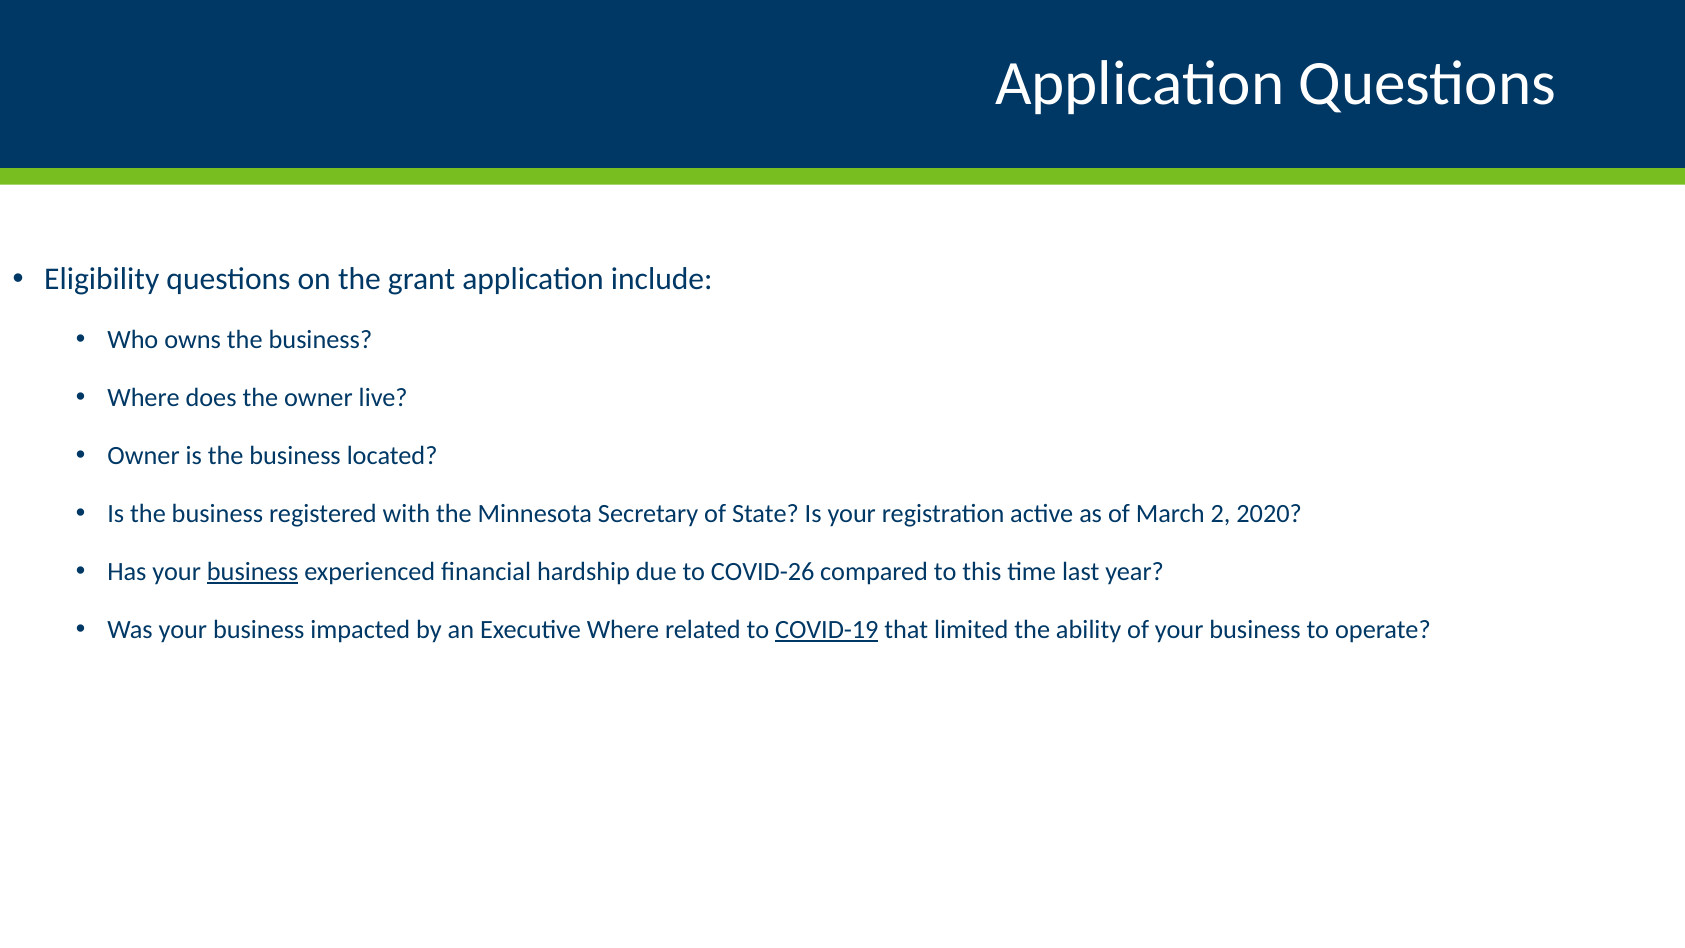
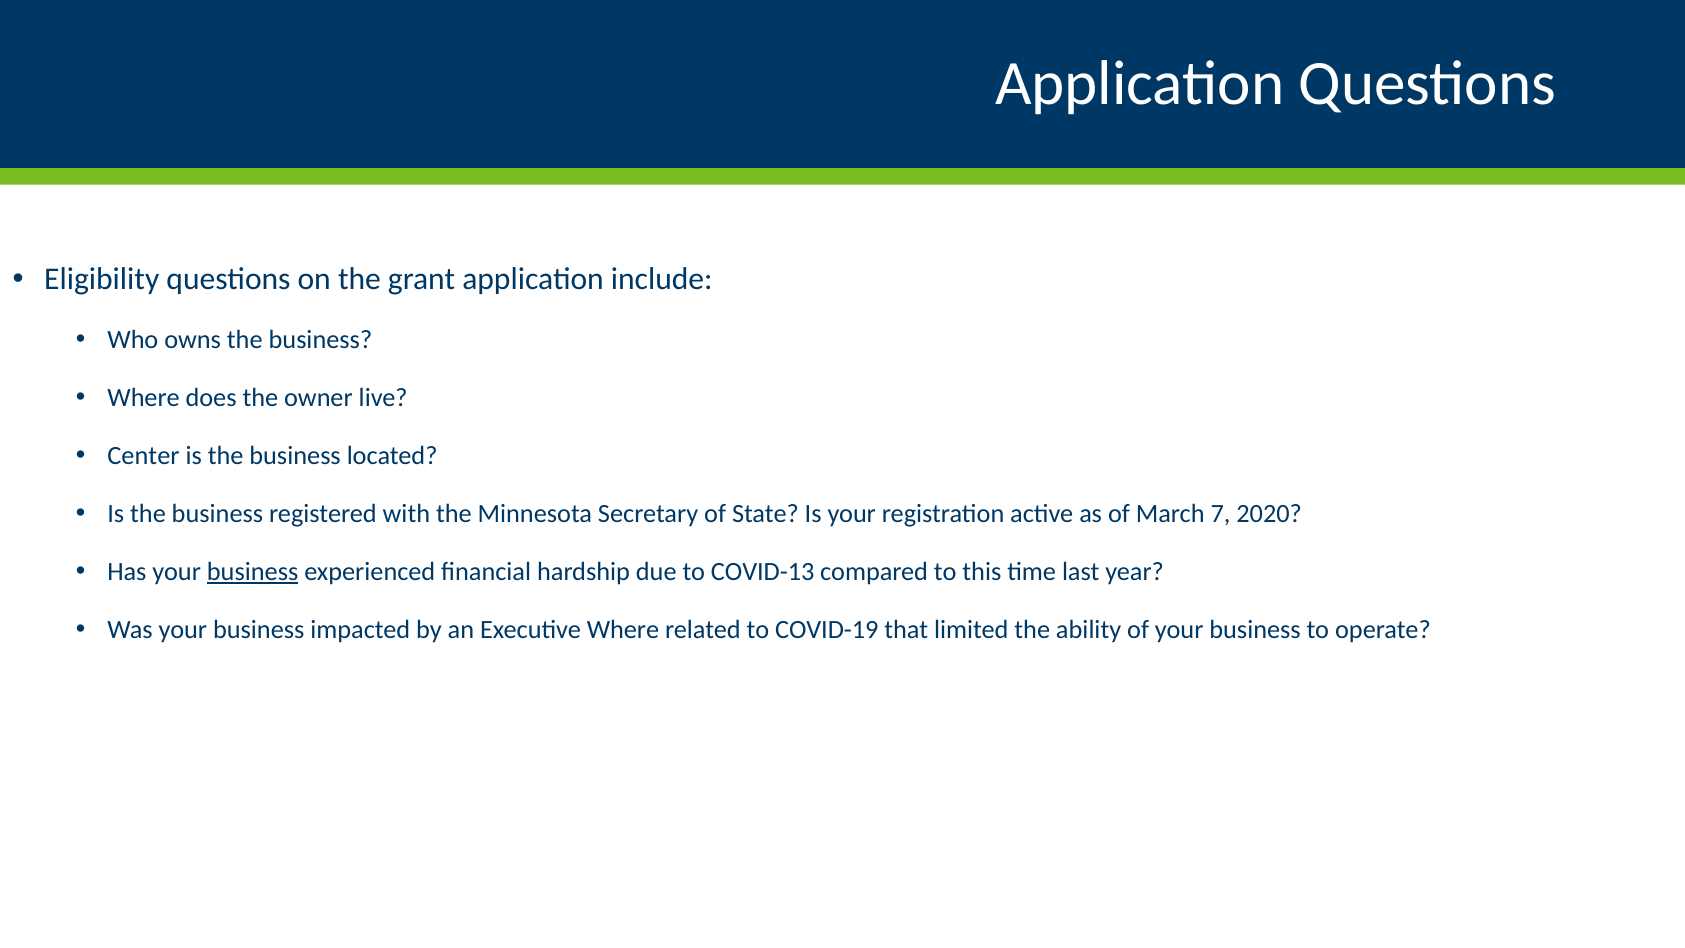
Owner: Owner -> Center (144, 456)
2: 2 -> 7 (1220, 514)
COVID-26: COVID-26 -> COVID-13 (763, 572)
COVID-19 underline: present -> none (827, 630)
